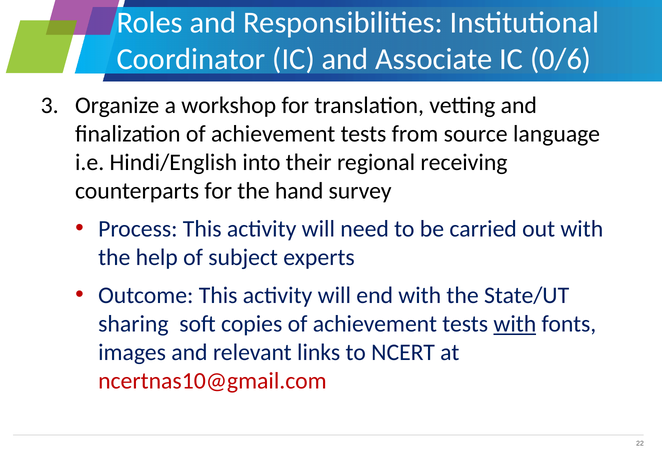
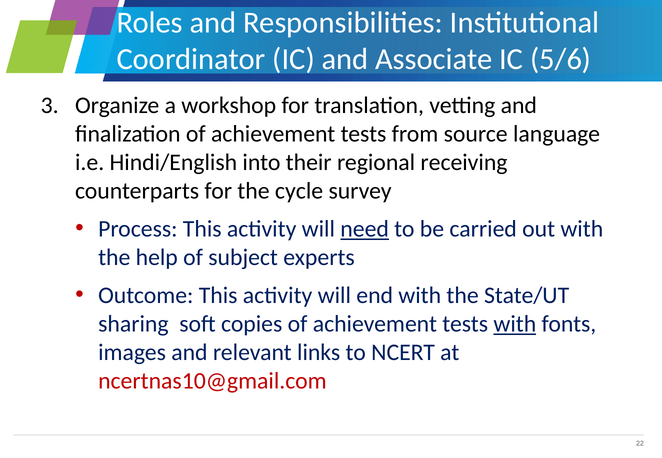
0/6: 0/6 -> 5/6 (561, 59)
hand: hand -> cycle (299, 191)
need underline: none -> present (365, 229)
